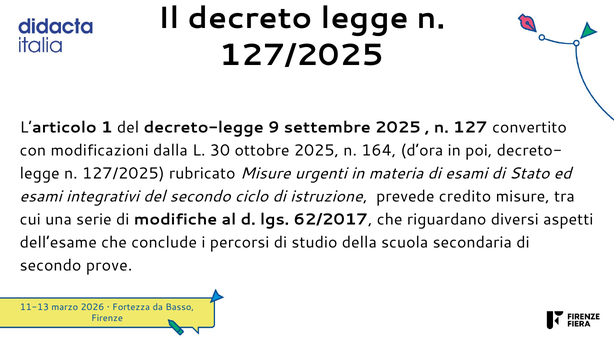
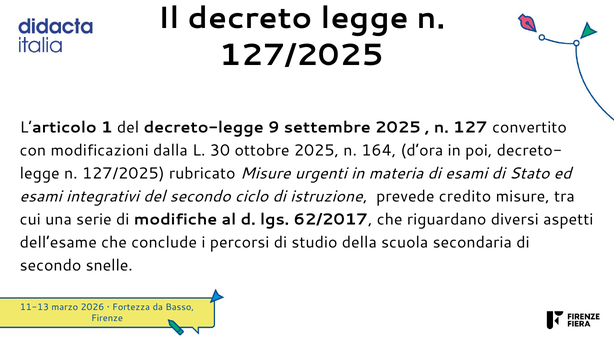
prove: prove -> snelle (109, 266)
